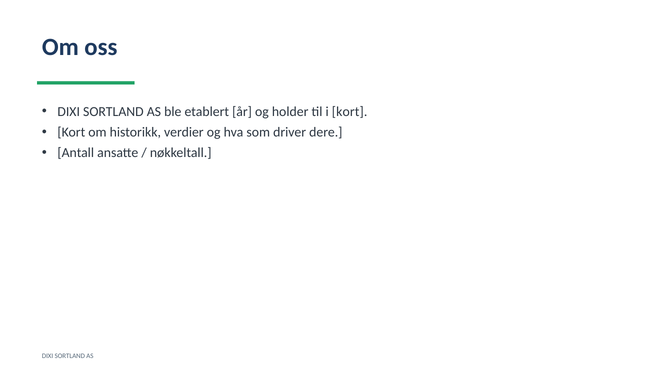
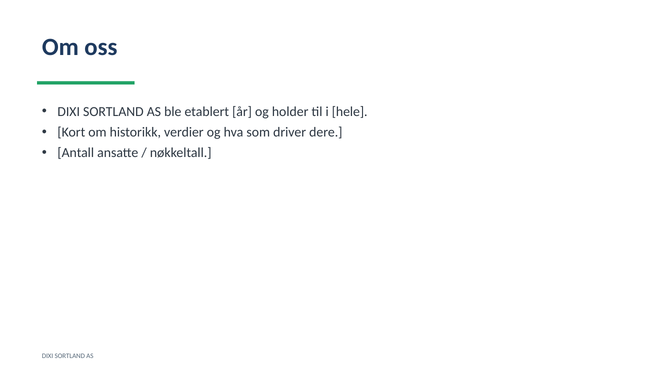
i kort: kort -> hele (350, 112)
